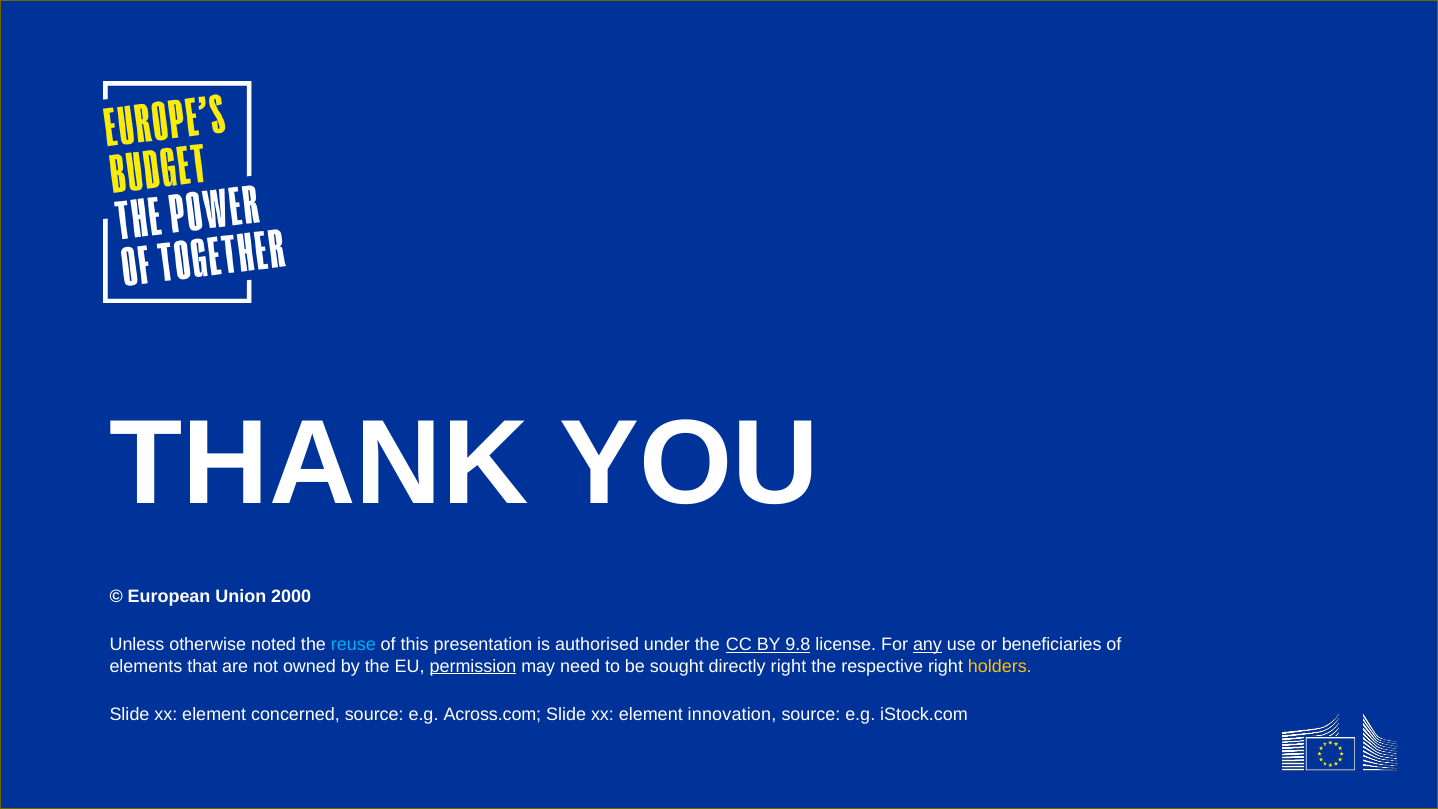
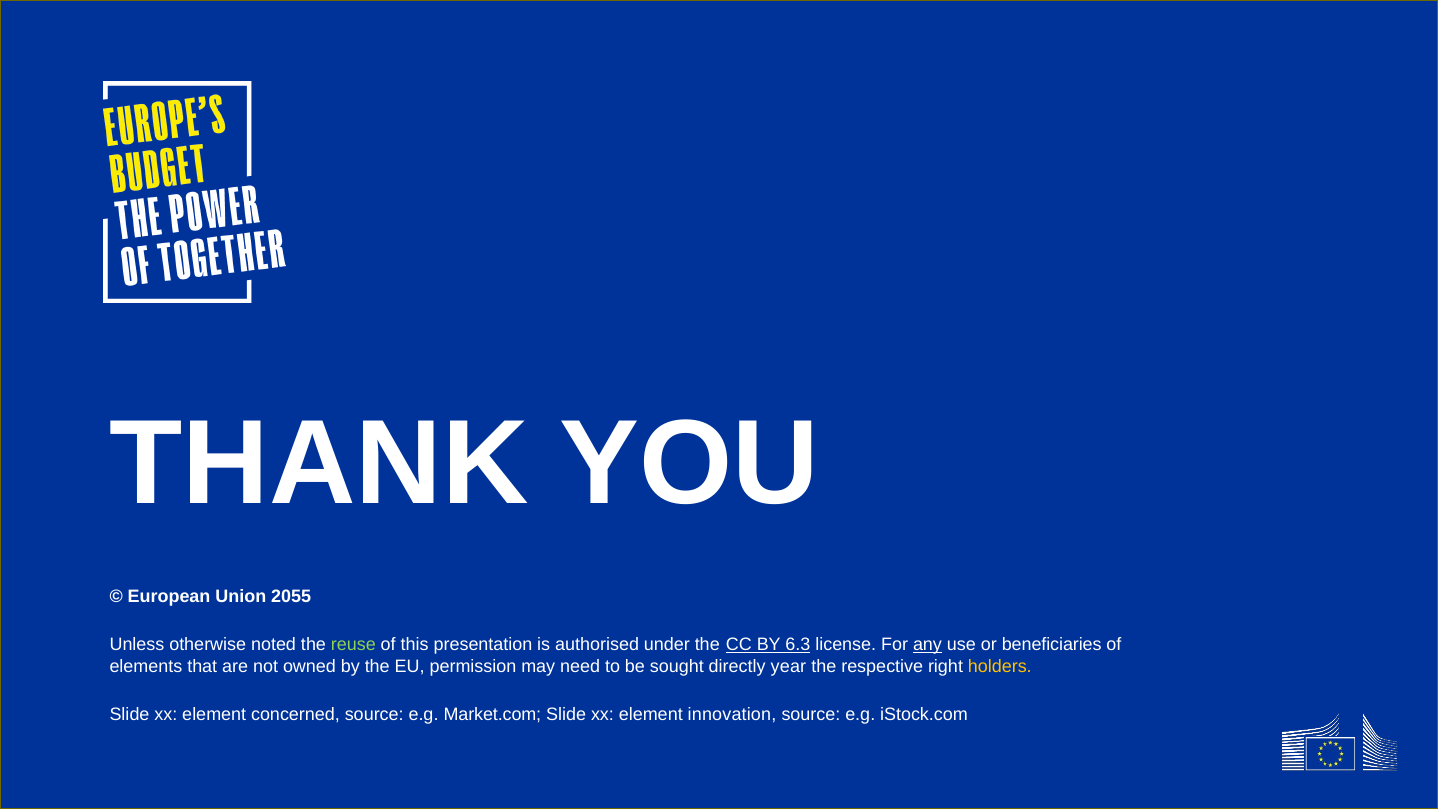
2000: 2000 -> 2055 (291, 596)
reuse colour: light blue -> light green (353, 645)
9.8: 9.8 -> 6.3 (798, 645)
permission underline: present -> none (473, 666)
directly right: right -> year (788, 666)
Across.com: Across.com -> Market.com (492, 715)
